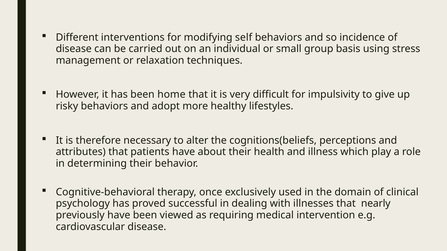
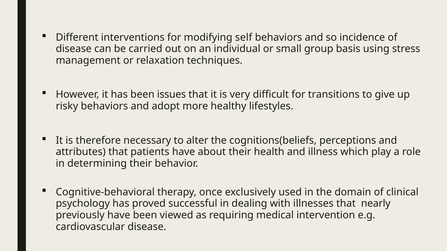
home: home -> issues (172, 95)
impulsivity: impulsivity -> transitions (334, 95)
